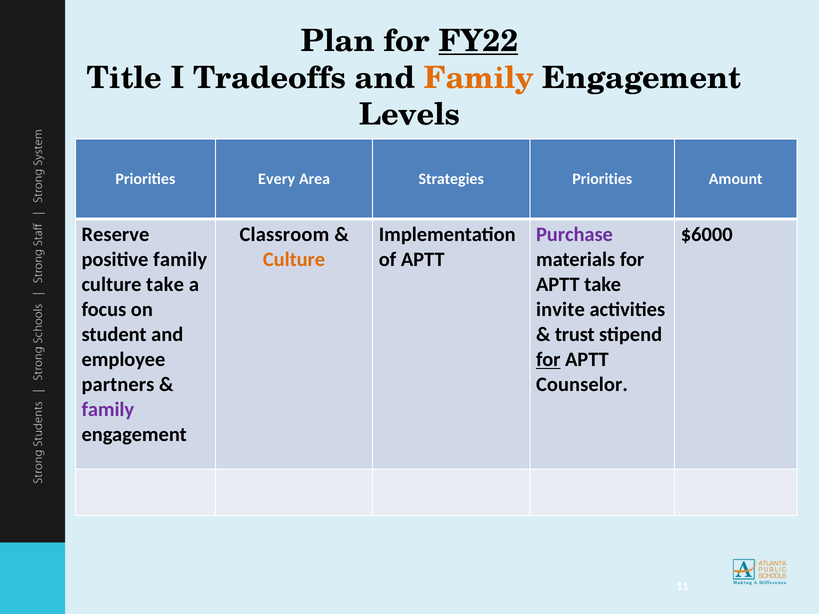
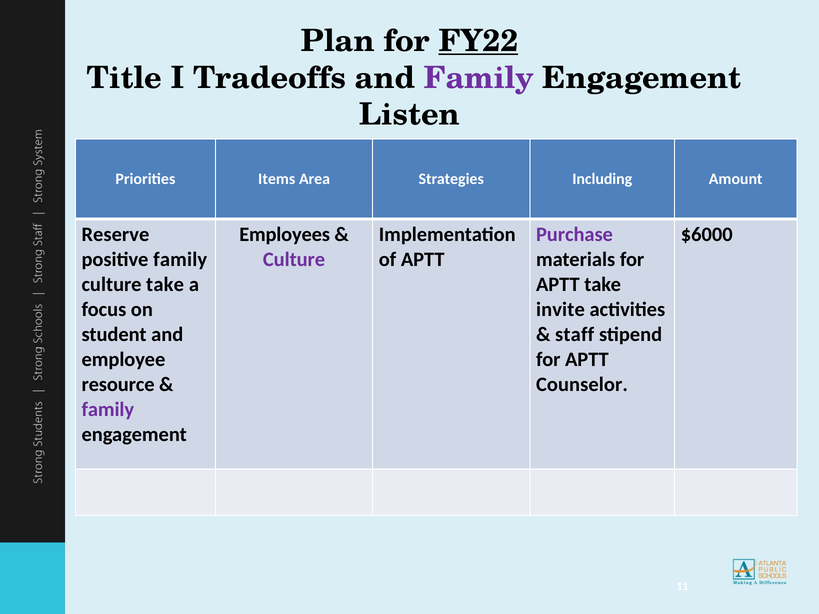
Family colour: orange -> purple (479, 78)
Levels: Levels -> Listen (410, 115)
Every: Every -> Items (277, 179)
Strategies Priorities: Priorities -> Including (602, 179)
Classroom: Classroom -> Employees (285, 235)
Culture colour: orange -> purple (294, 260)
trust: trust -> staff (575, 335)
for underline: present -> none (548, 360)
partners: partners -> resource (118, 385)
